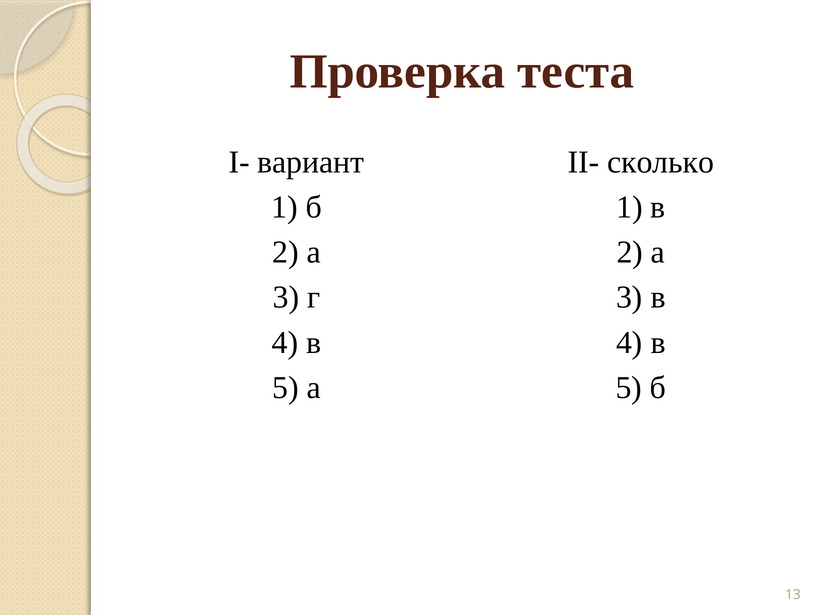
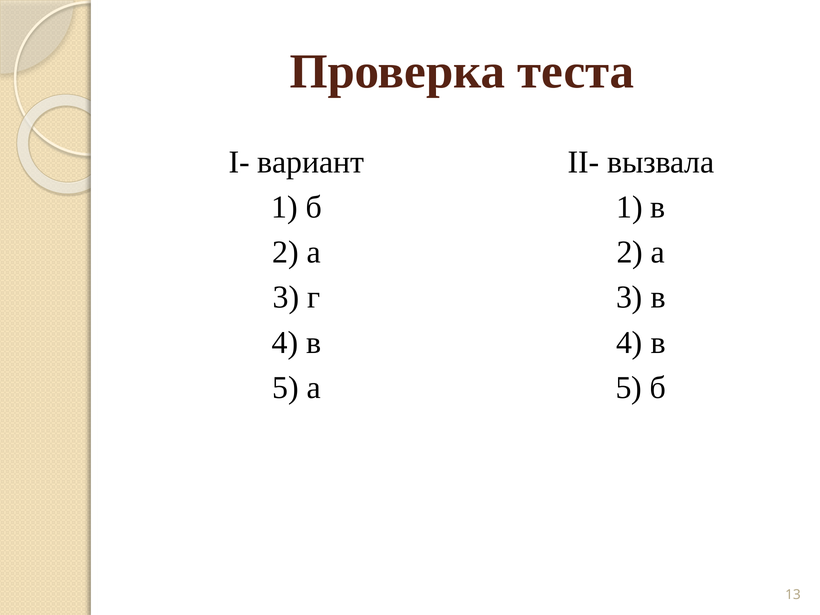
сколько: сколько -> вызвала (661, 162)
